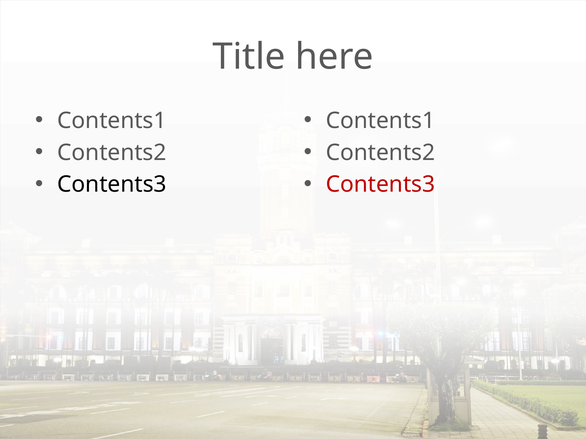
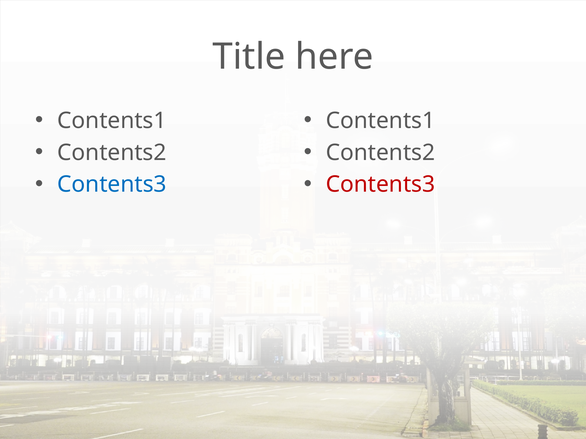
Contents3 colour: black -> blue (112, 185)
